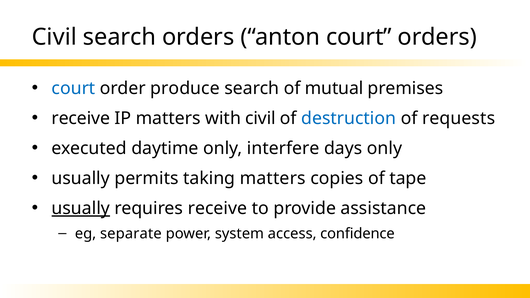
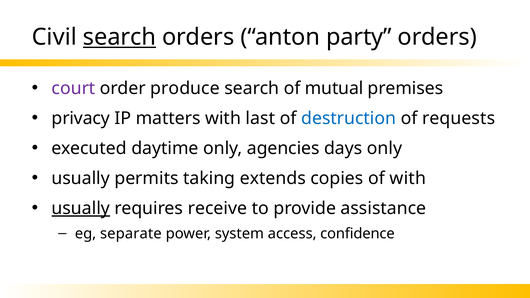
search underline: none -> present (119, 37)
anton court: court -> party (359, 37)
court colour: blue -> purple (73, 88)
receive: receive -> privacy (81, 118)
with civil: civil -> last (260, 118)
interfere: interfere -> agencies (283, 148)
taking matters: matters -> extends (273, 178)
of tape: tape -> with (408, 178)
